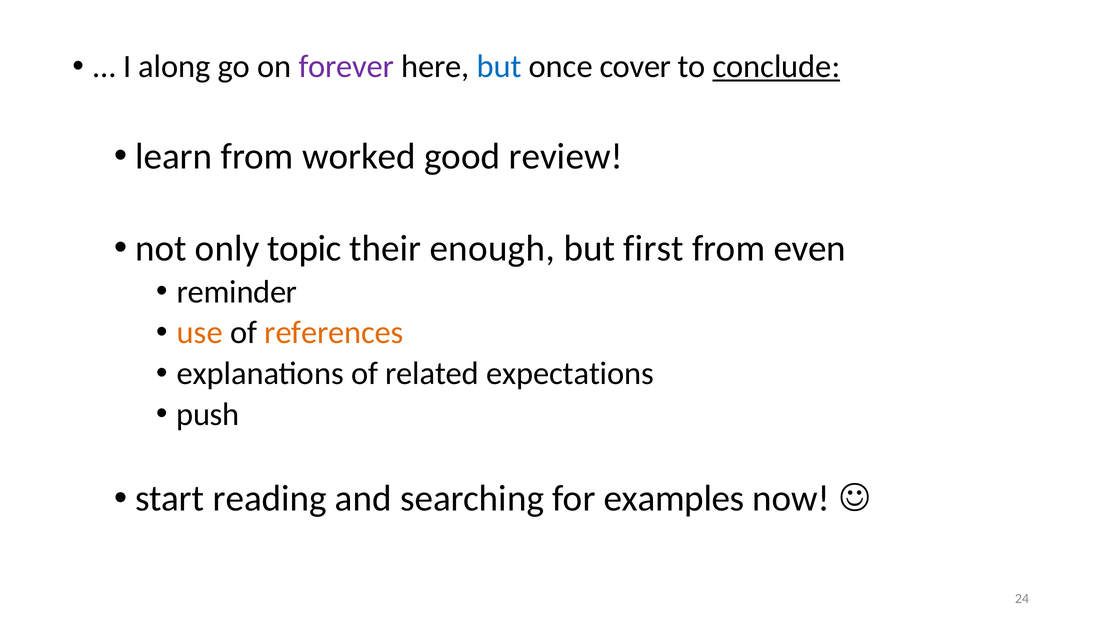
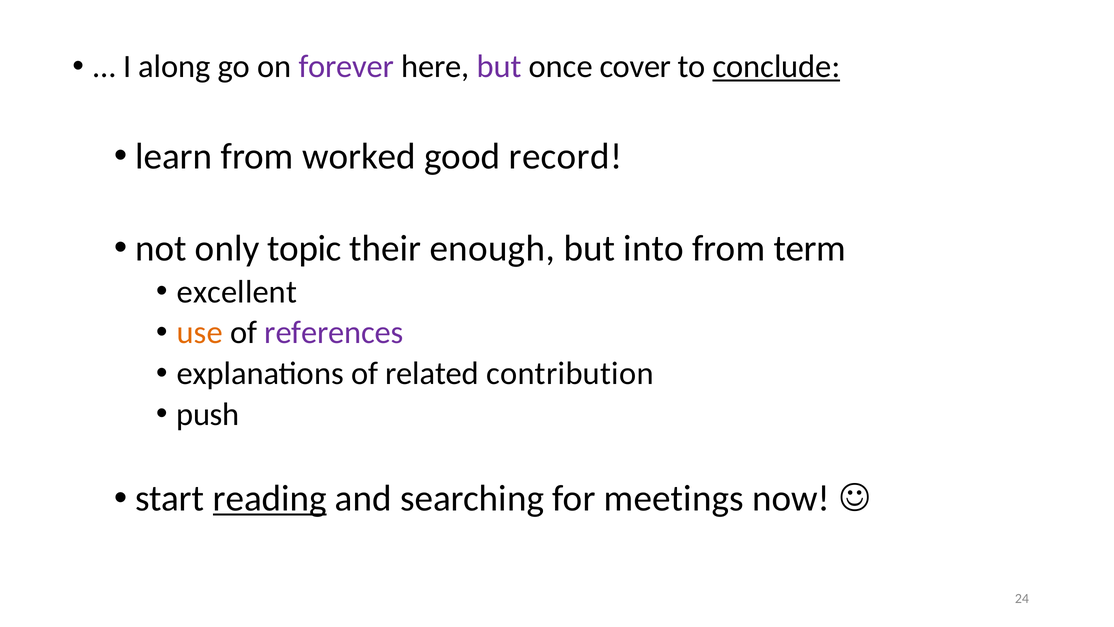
but colour: blue -> purple (499, 67)
review: review -> record (565, 156)
first: first -> into (654, 248)
even: even -> term (810, 248)
reminder: reminder -> excellent (237, 292)
references colour: orange -> purple (334, 333)
expectations: expectations -> contribution (570, 373)
reading underline: none -> present (270, 498)
examples: examples -> meetings (674, 498)
